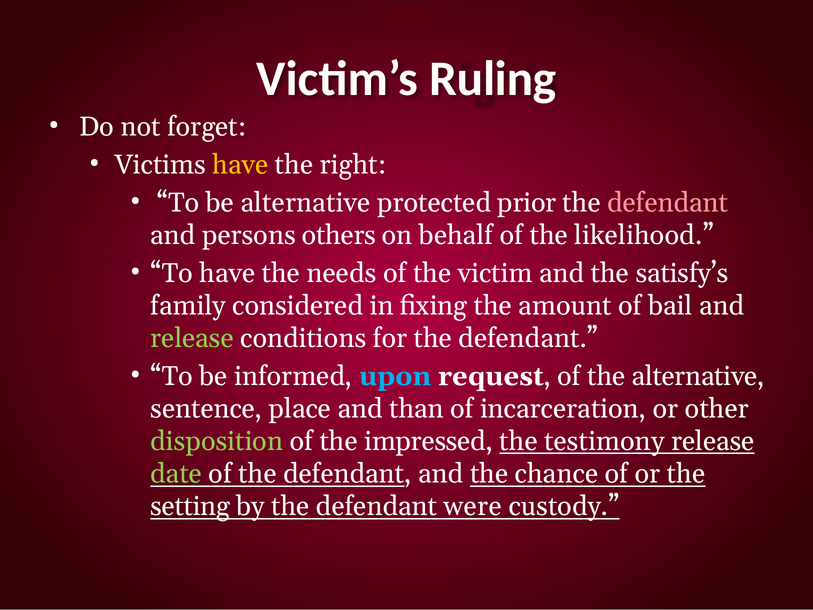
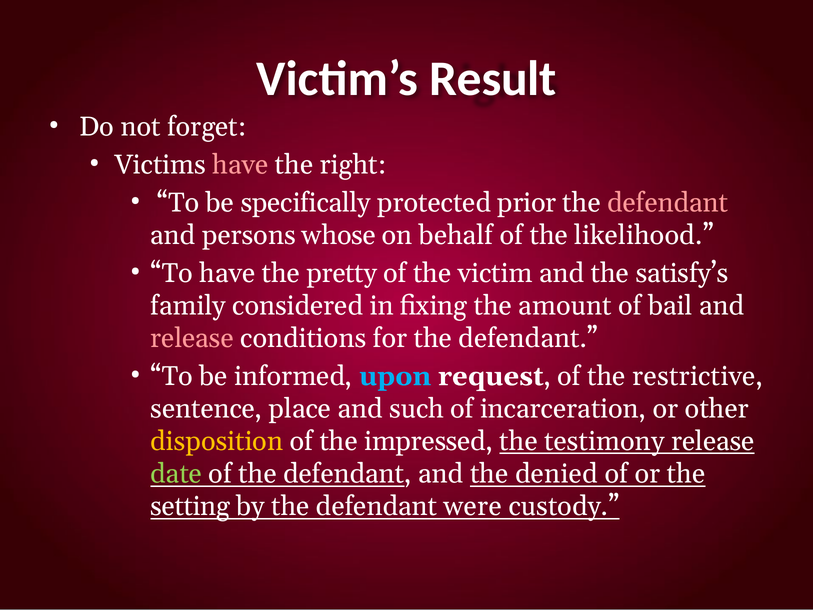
Ruling: Ruling -> Result (493, 79)
have colour: yellow -> pink (240, 165)
be alternative: alternative -> specifically (306, 203)
others: others -> whose (339, 235)
needs: needs -> pretty (342, 273)
release colour: light green -> pink (192, 338)
the alternative: alternative -> restrictive (698, 376)
than: than -> such (417, 409)
disposition colour: light green -> yellow (217, 441)
chance: chance -> denied (556, 474)
